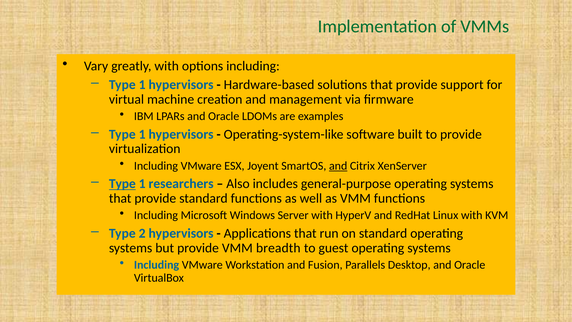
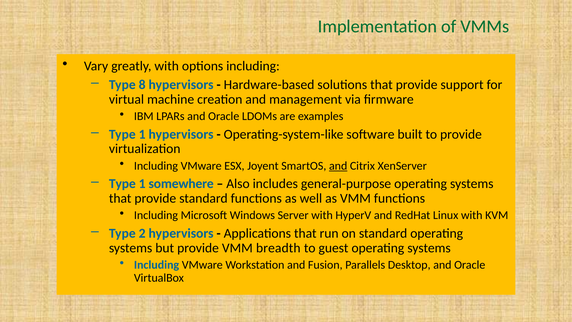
1: 1 -> 8 (142, 85)
Type underline: present -> none (122, 184)
researchers: researchers -> somewhere (181, 184)
